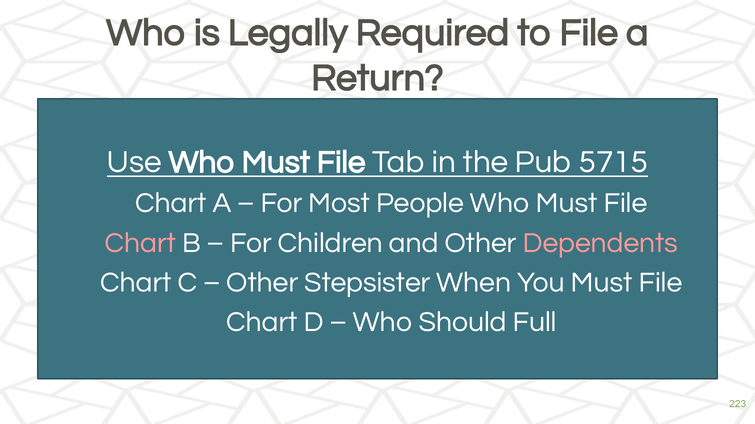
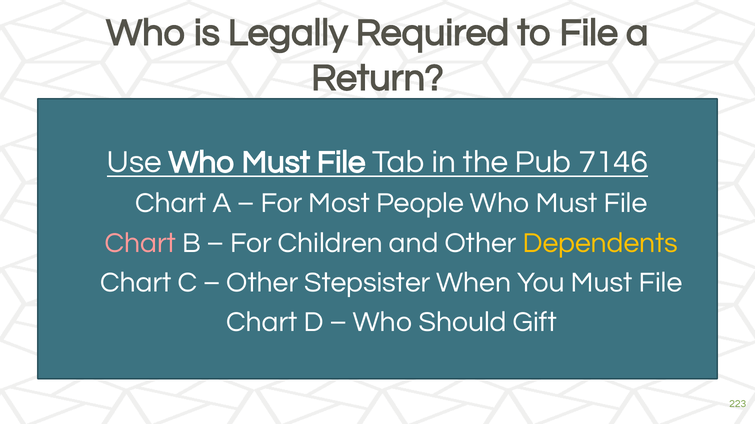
5715: 5715 -> 7146 (613, 162)
Dependents colour: pink -> yellow (600, 243)
Full: Full -> Gift (535, 322)
